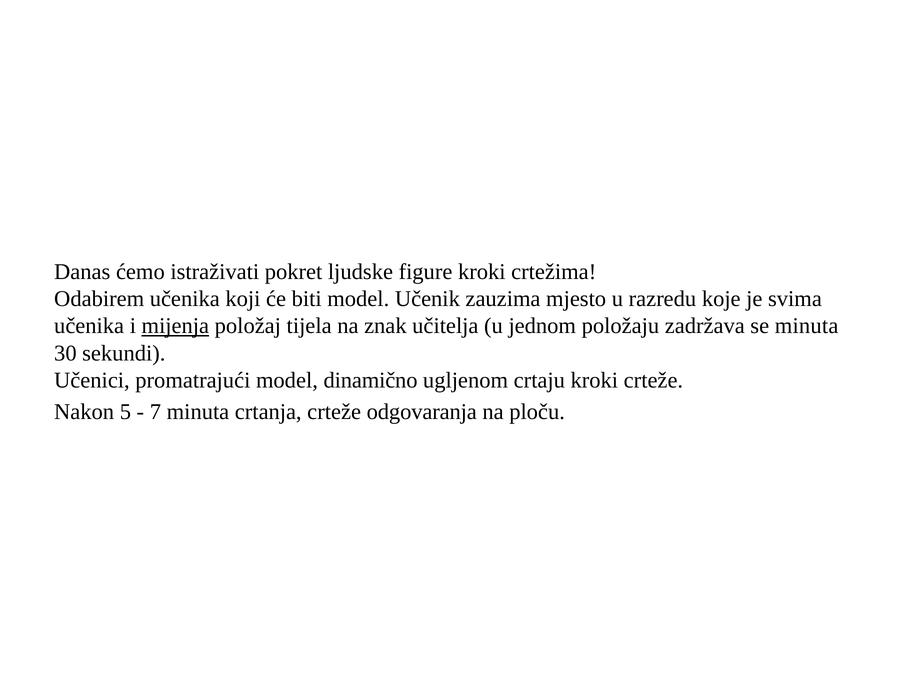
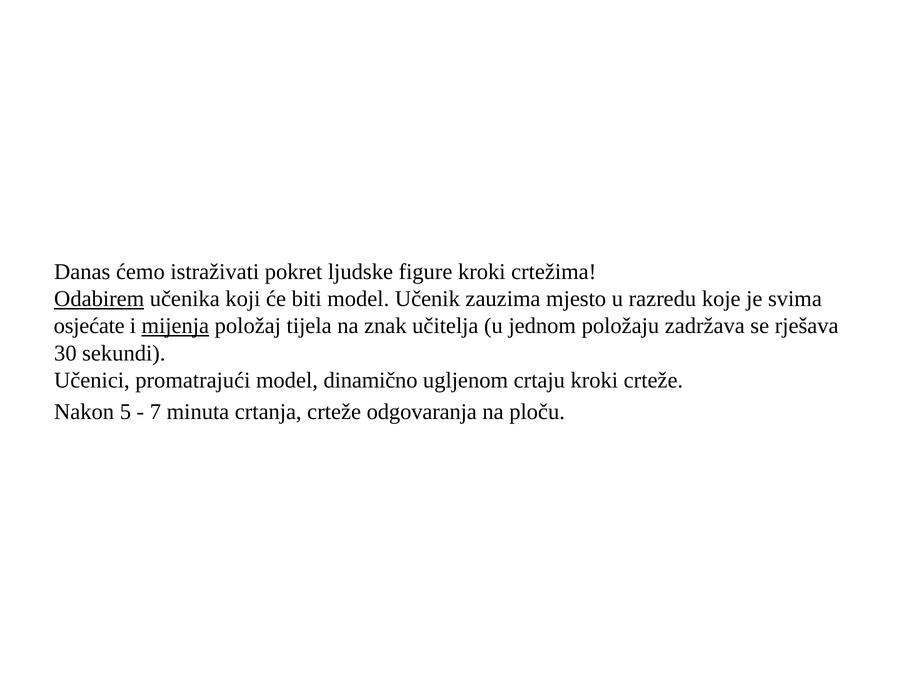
Odabirem underline: none -> present (99, 299)
učenika: učenika -> osjećate (89, 326)
se minuta: minuta -> rješava (807, 326)
